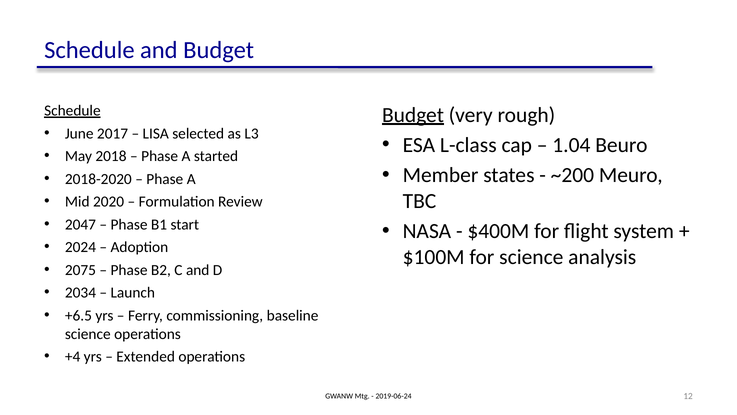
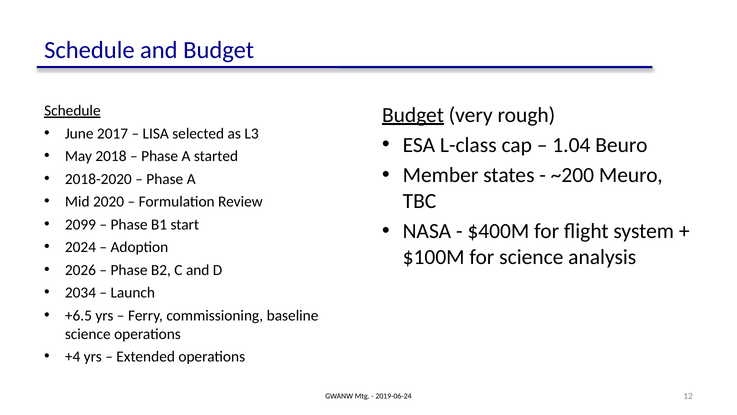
2047: 2047 -> 2099 (80, 224)
2075: 2075 -> 2026 (80, 270)
